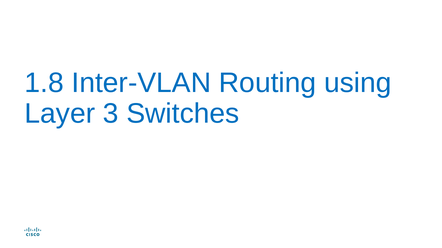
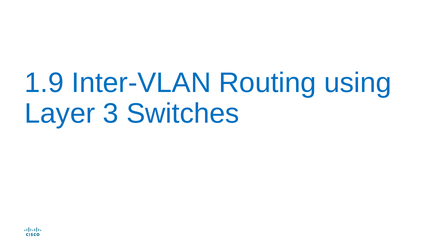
1.8: 1.8 -> 1.9 (44, 83)
